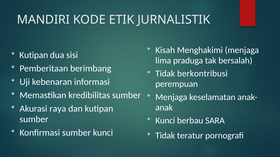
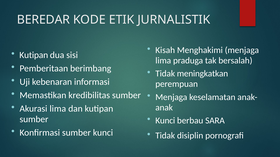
MANDIRI: MANDIRI -> BEREDAR (43, 20)
berkontribusi: berkontribusi -> meningkatkan (202, 74)
Akurasi raya: raya -> lima (58, 109)
teratur: teratur -> disiplin (190, 136)
